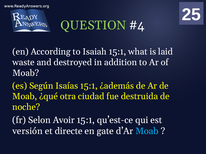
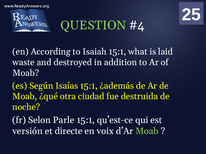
Avoir: Avoir -> Parle (64, 120)
gate: gate -> voix (105, 131)
Moab colour: light blue -> light green (147, 131)
